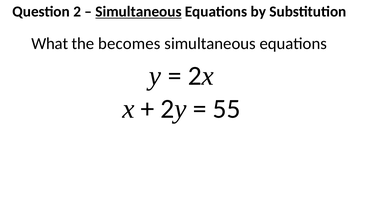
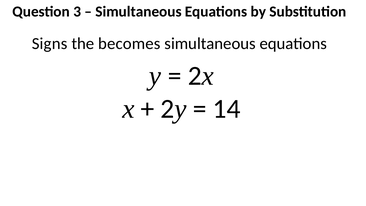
Question 2: 2 -> 3 (77, 12)
Simultaneous underline: present -> none (139, 12)
What: What -> Signs (50, 44)
55: 55 -> 14 (227, 109)
